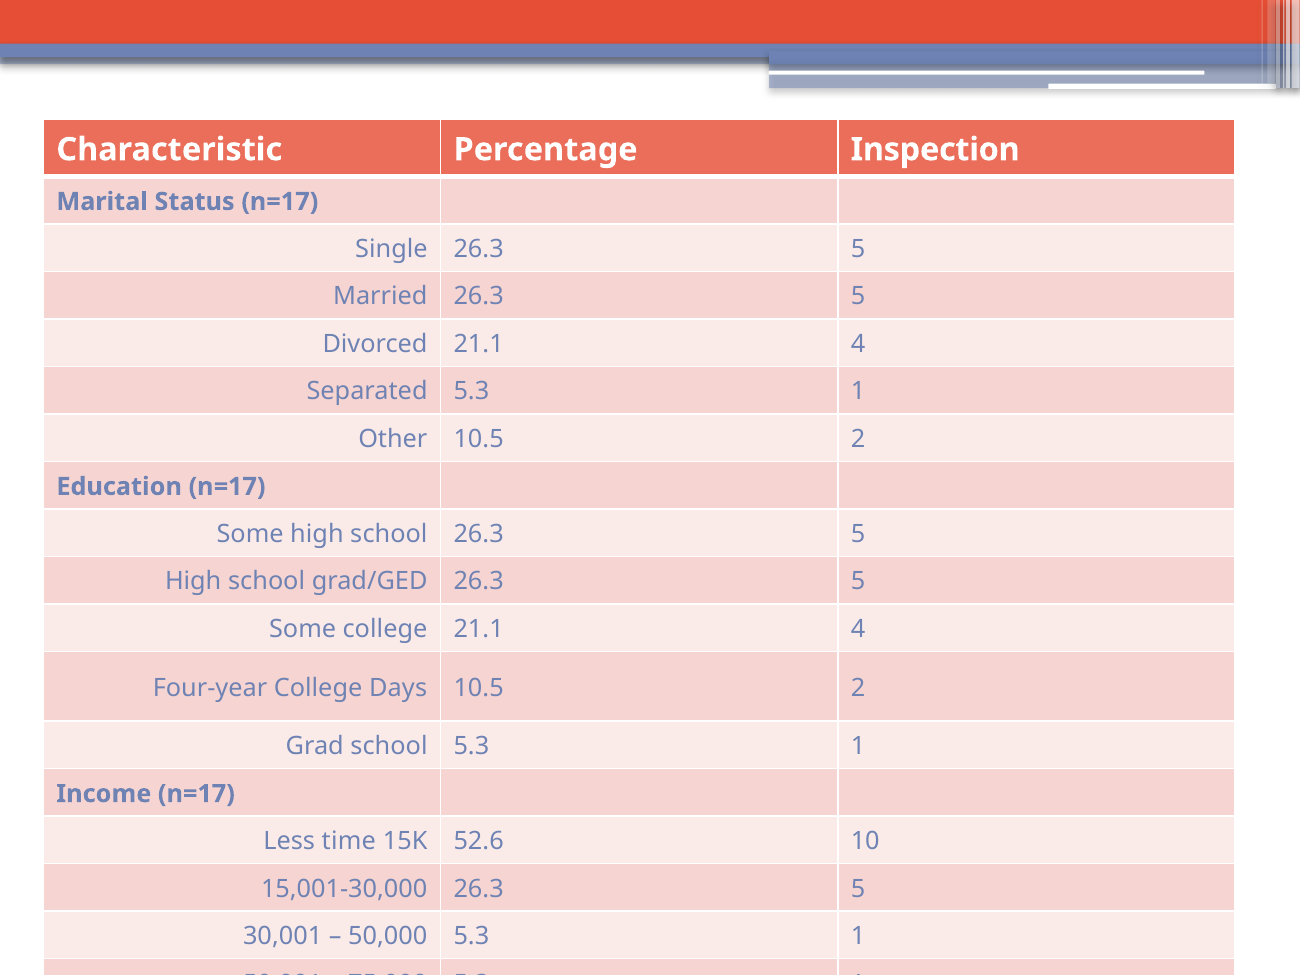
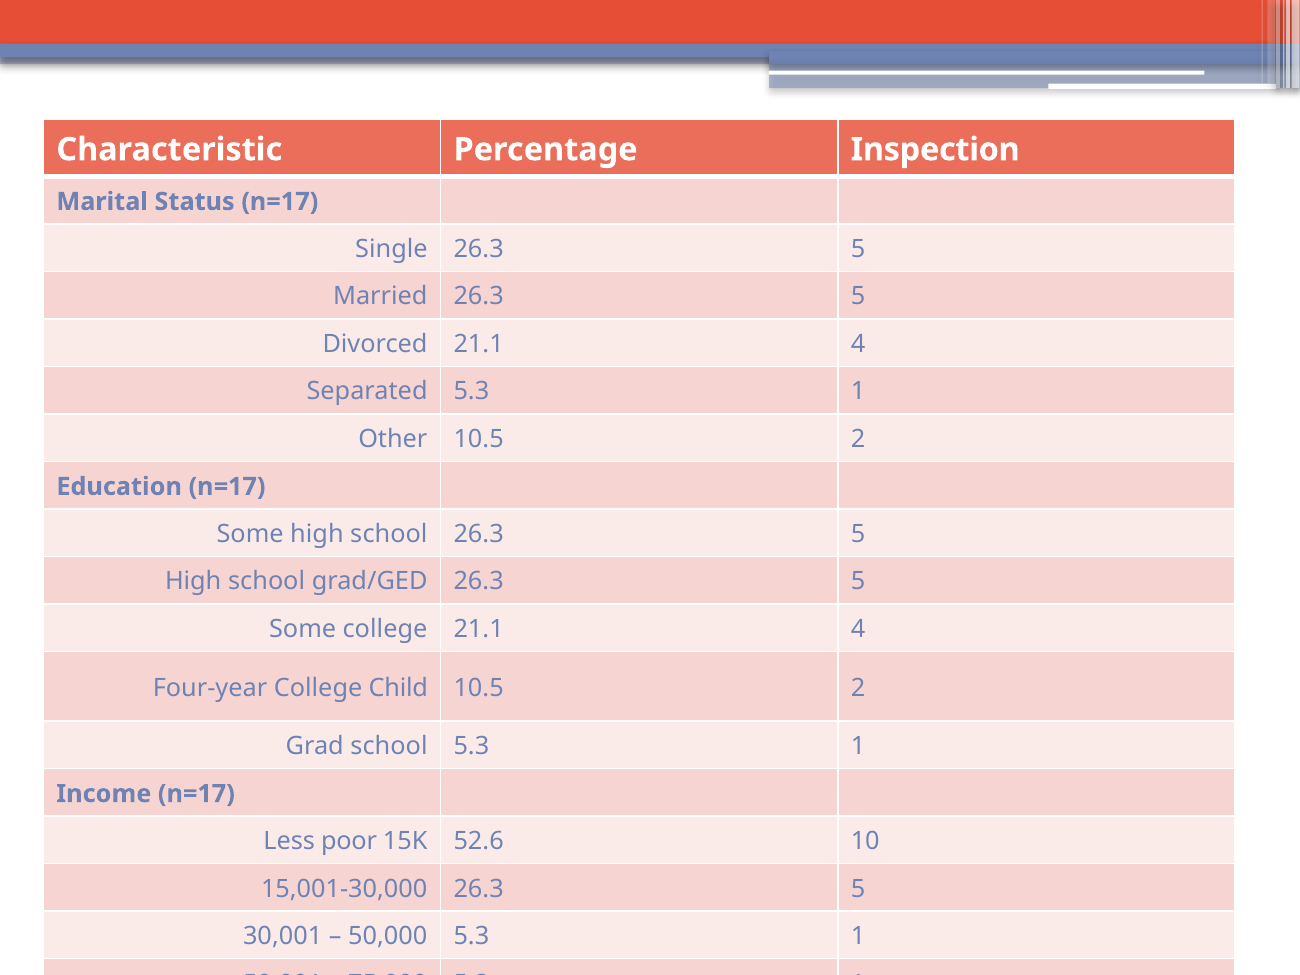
Days: Days -> Child (398, 688)
time: time -> poor (349, 841)
